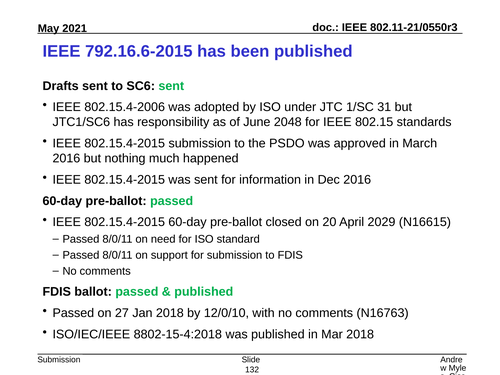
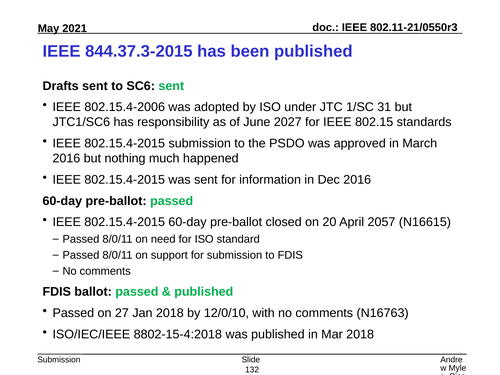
792.16.6-2015: 792.16.6-2015 -> 844.37.3-2015 (139, 51)
2048: 2048 -> 2027 (288, 122)
2029: 2029 -> 2057 (382, 222)
